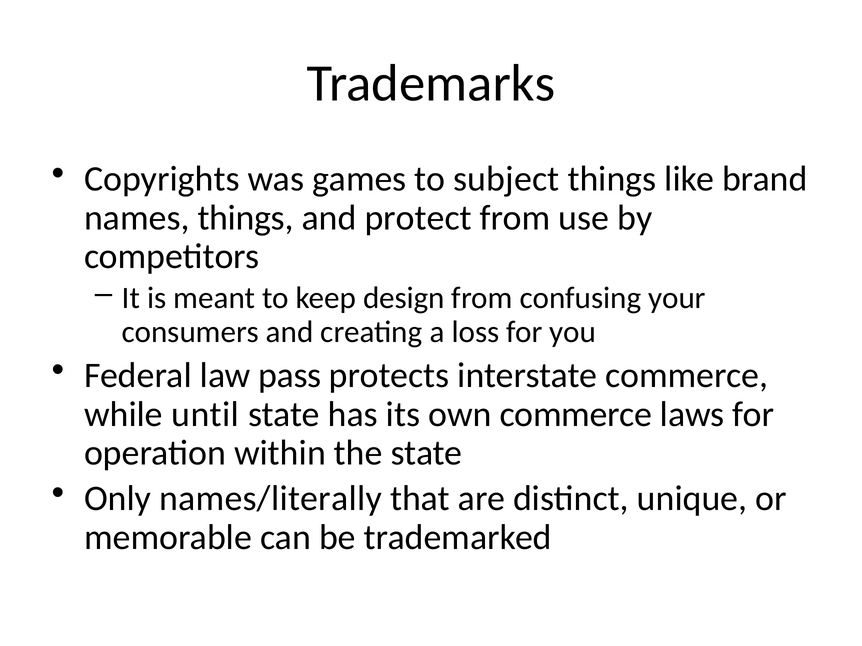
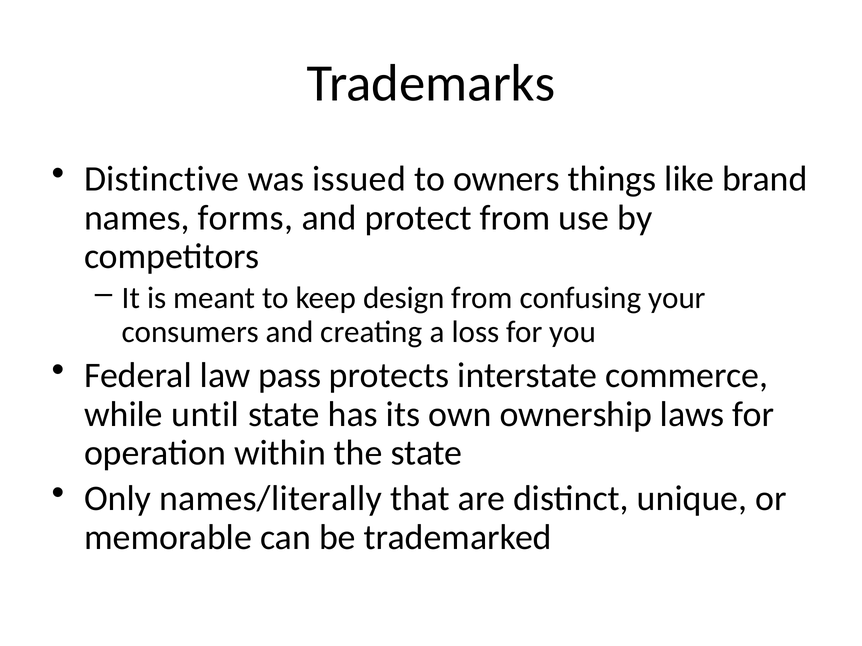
Copyrights: Copyrights -> Distinctive (162, 179)
games: games -> issued (359, 179)
subject: subject -> owners (506, 179)
names things: things -> forms (245, 218)
own commerce: commerce -> ownership (576, 415)
